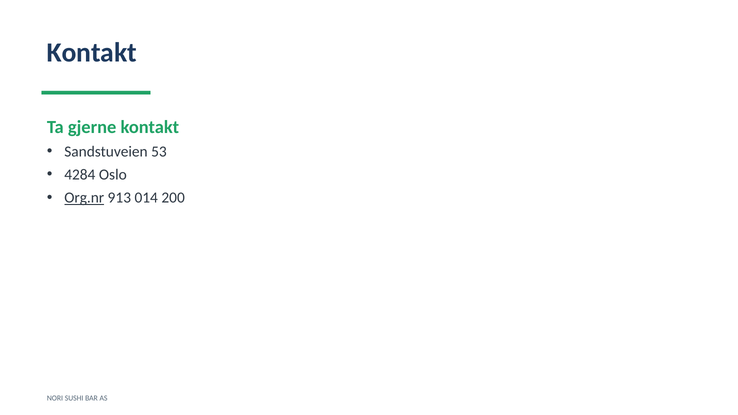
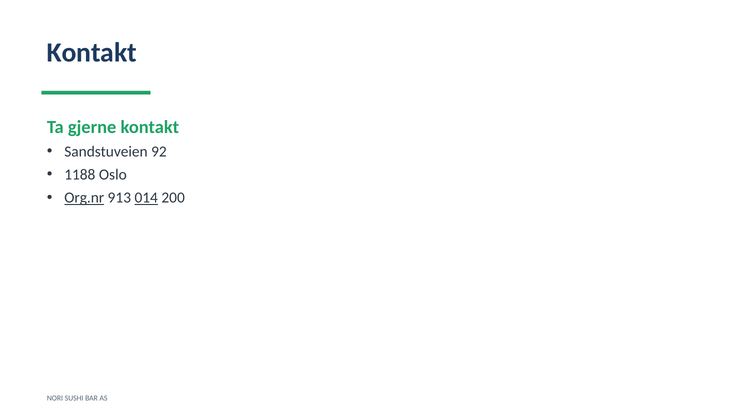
53: 53 -> 92 (159, 152)
4284: 4284 -> 1188 (80, 175)
014 underline: none -> present (146, 198)
